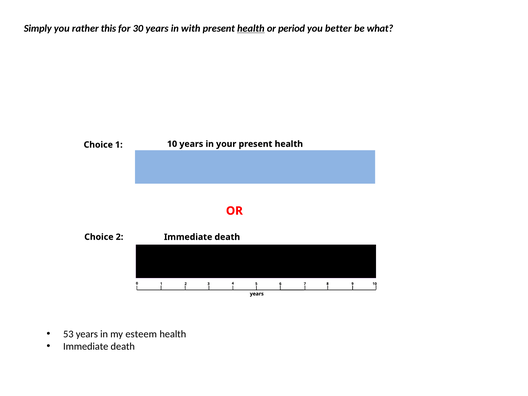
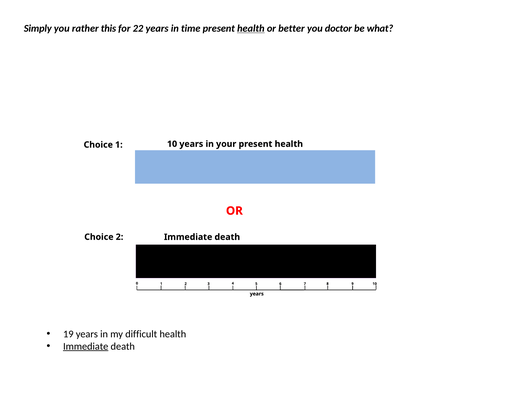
30: 30 -> 22 (138, 28)
with: with -> time (191, 28)
period: period -> better (291, 28)
better: better -> doctor (338, 28)
53: 53 -> 19 (68, 334)
esteem: esteem -> difficult (141, 334)
Immediate underline: none -> present (86, 346)
